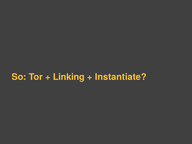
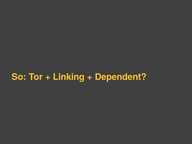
Instantiate: Instantiate -> Dependent (121, 77)
